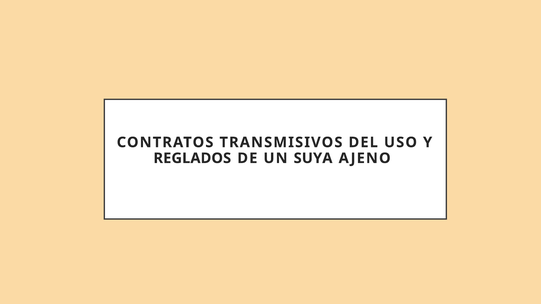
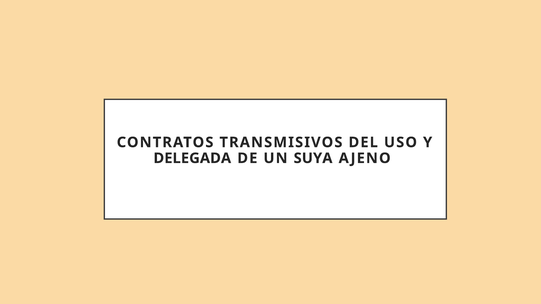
REGLADOS: REGLADOS -> DELEGADA (192, 158)
